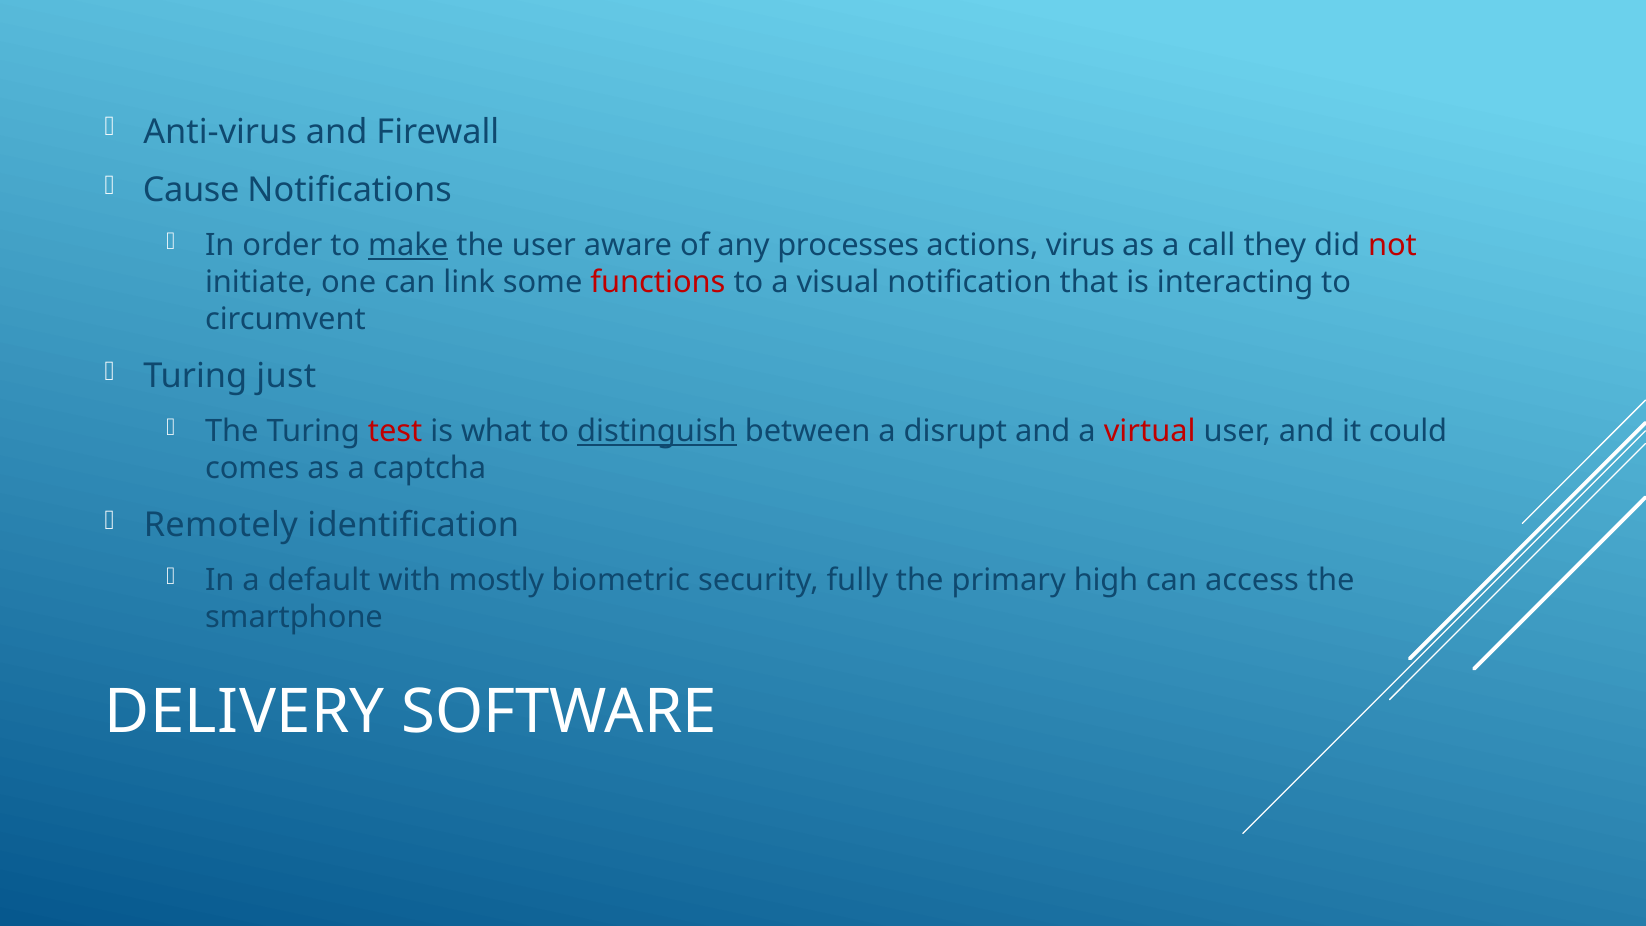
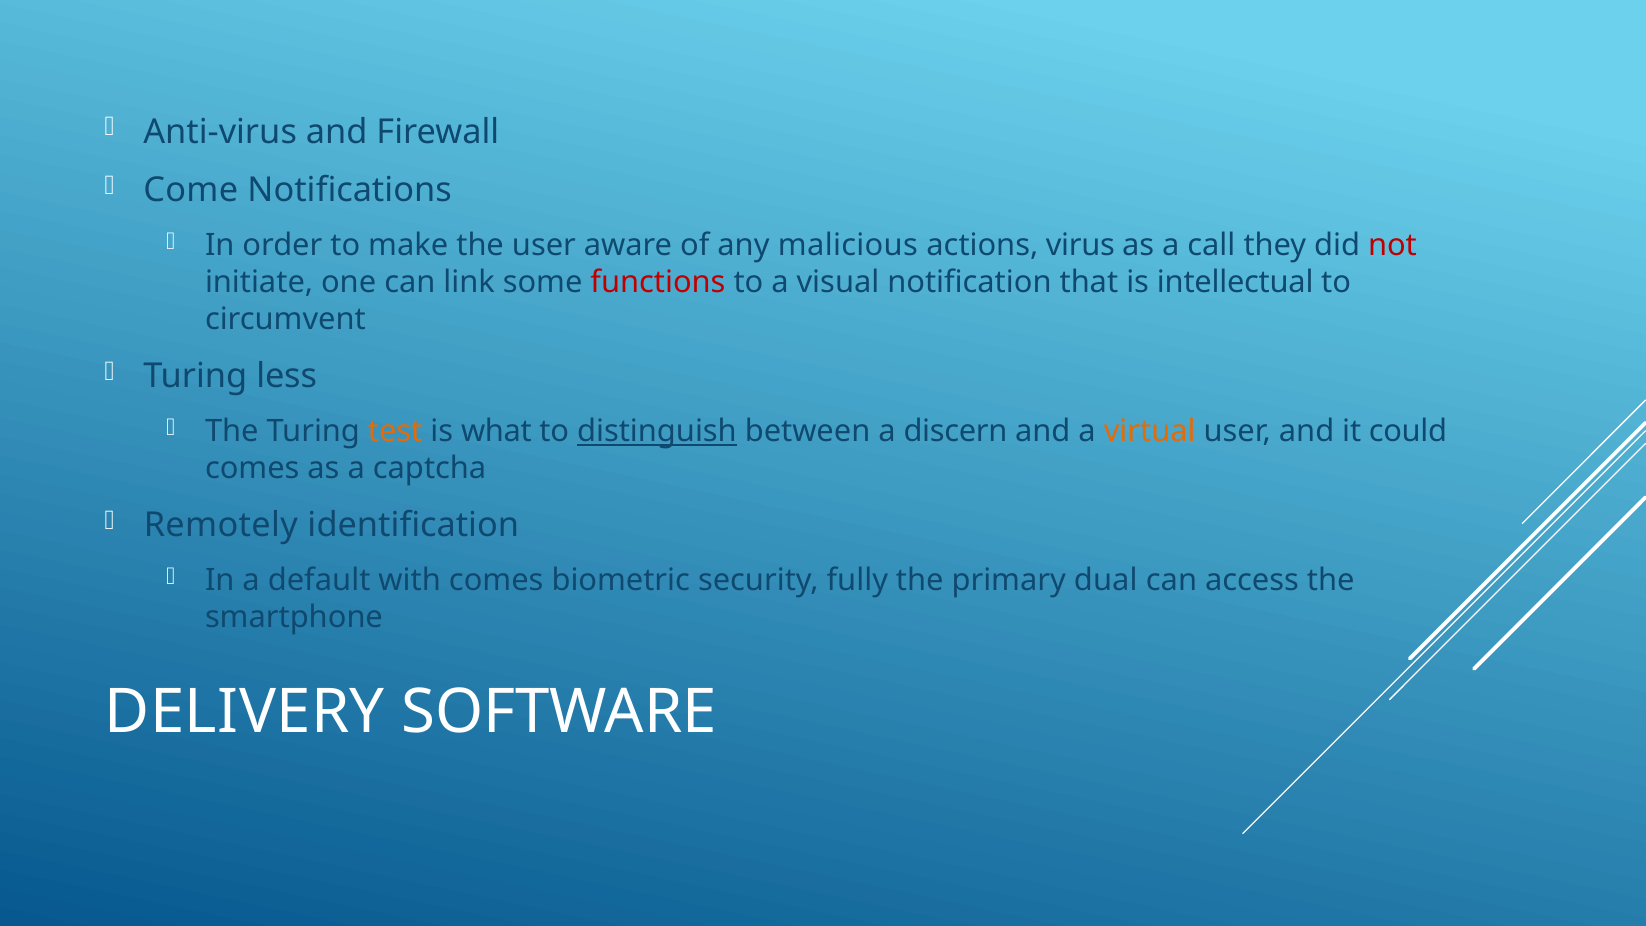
Cause: Cause -> Come (191, 190)
make underline: present -> none (408, 246)
processes: processes -> malicious (848, 246)
interacting: interacting -> intellectual (1235, 283)
just: just -> less (287, 376)
test colour: red -> orange (395, 432)
disrupt: disrupt -> discern (955, 432)
virtual colour: red -> orange (1150, 432)
with mostly: mostly -> comes (496, 580)
high: high -> dual (1106, 580)
